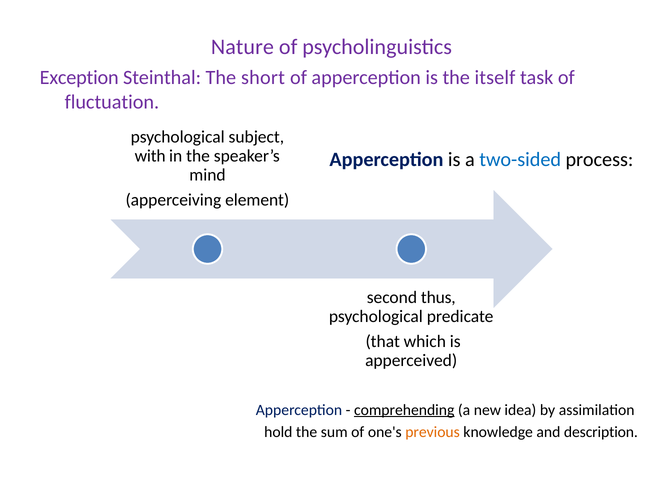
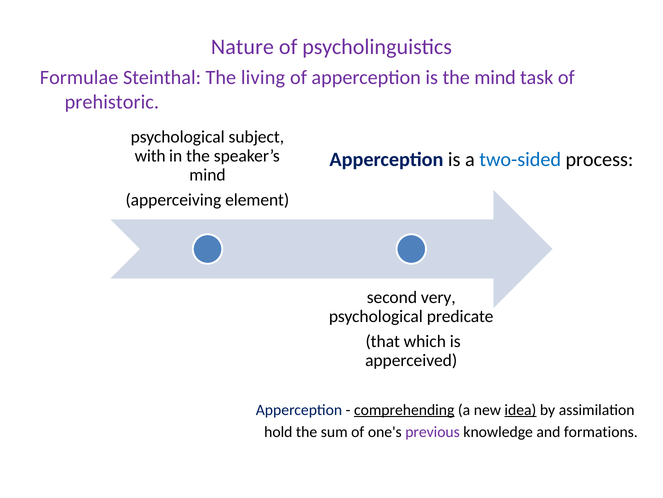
Exception: Exception -> Formulae (79, 78)
short: short -> living (263, 78)
the itself: itself -> mind (495, 78)
fluctuation: fluctuation -> prehistoric (112, 102)
thus: thus -> very (438, 297)
idea underline: none -> present (520, 409)
previous colour: orange -> purple (433, 431)
description: description -> formations (601, 431)
